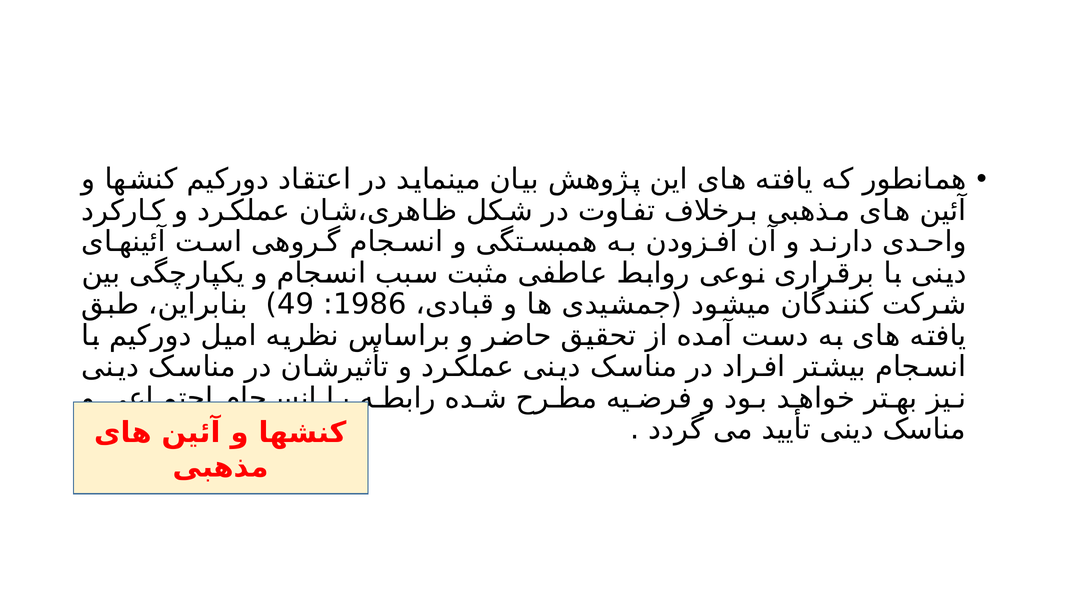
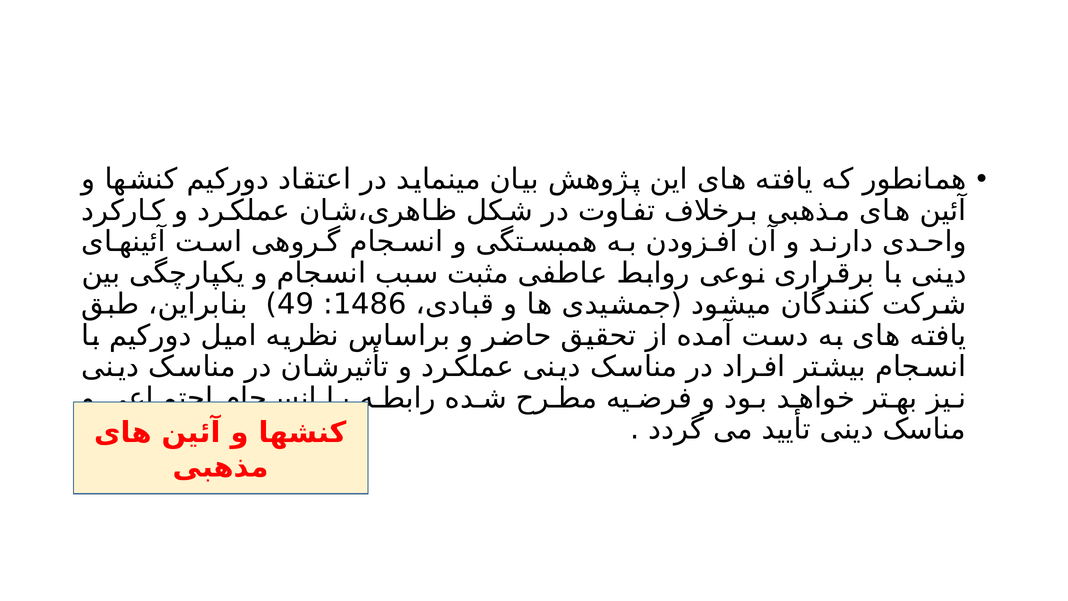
1986: 1986 -> 1486 (370, 304)
